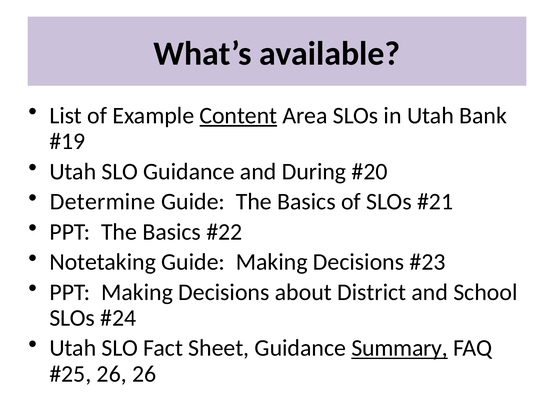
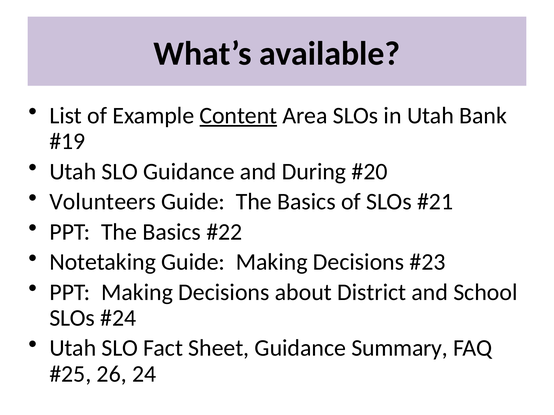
Determine: Determine -> Volunteers (103, 202)
Summary underline: present -> none (400, 349)
26 26: 26 -> 24 (144, 374)
